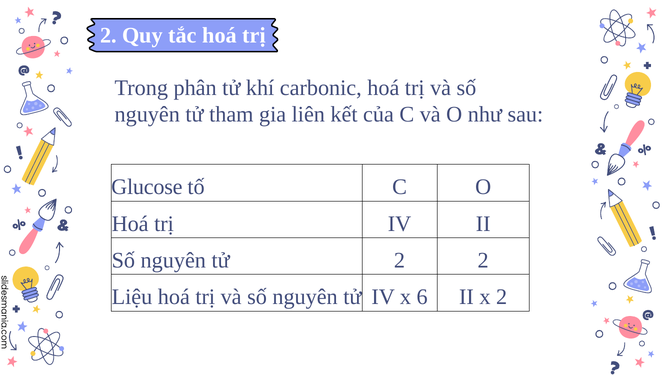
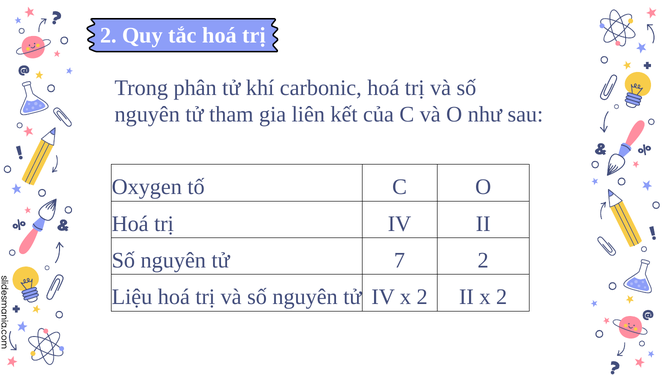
Glucose: Glucose -> Oxygen (147, 187)
tử 2: 2 -> 7 (400, 260)
IV x 6: 6 -> 2 (422, 297)
